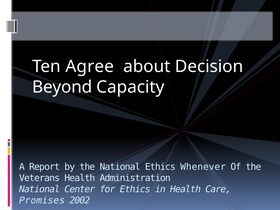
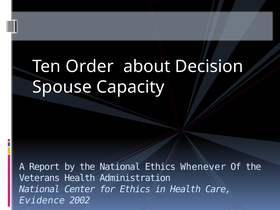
Agree: Agree -> Order (90, 67)
Beyond: Beyond -> Spouse (62, 87)
Promises: Promises -> Evidence (42, 200)
